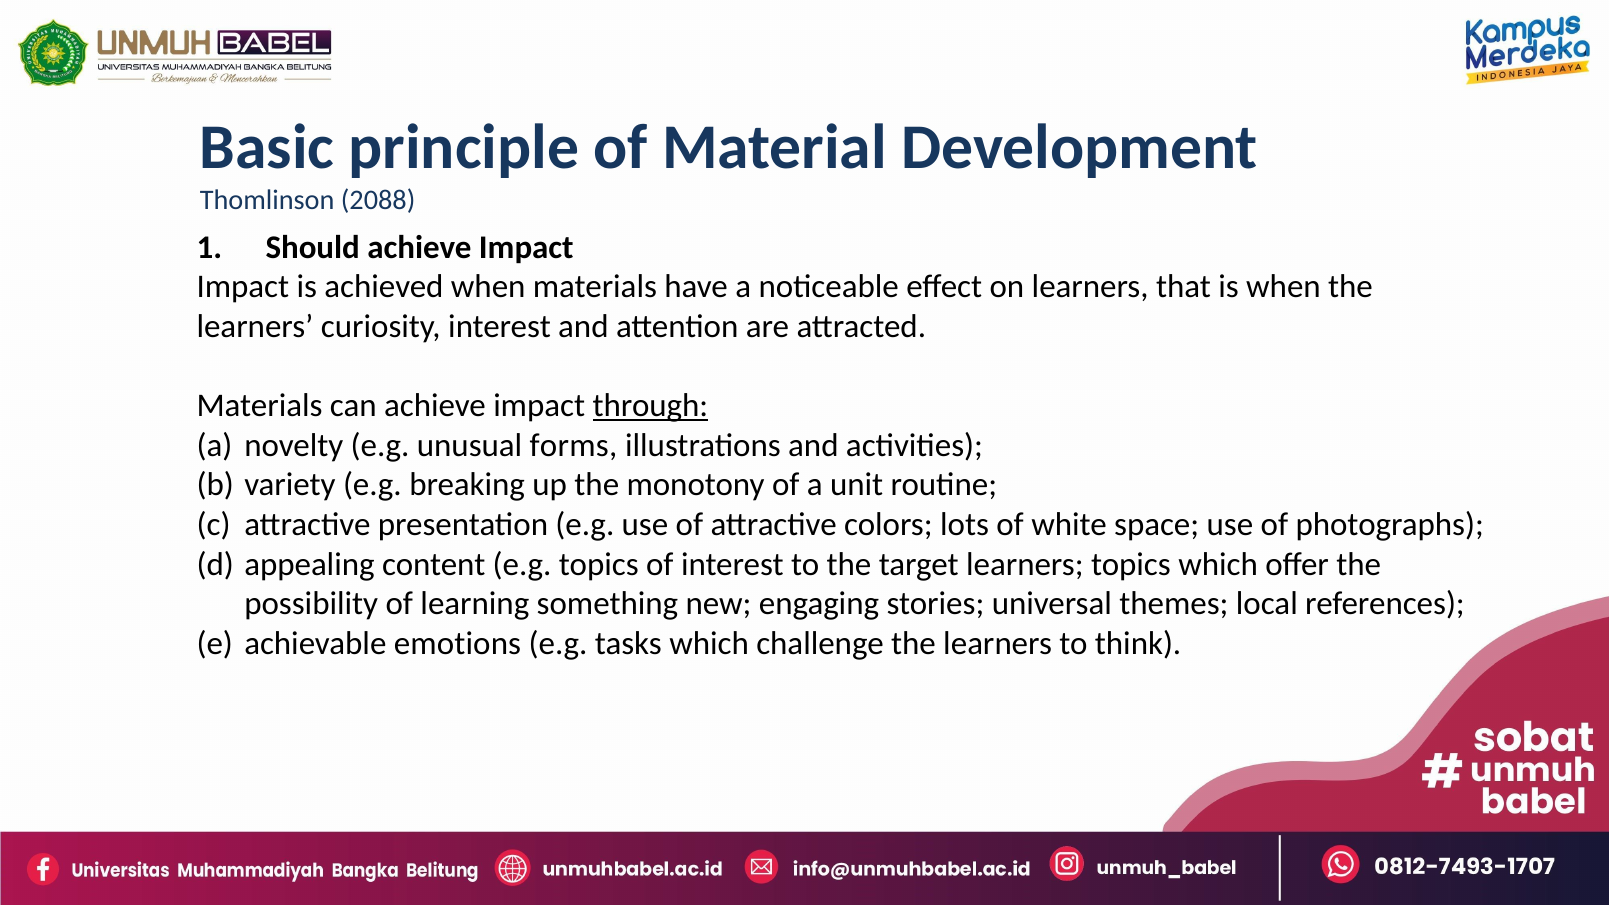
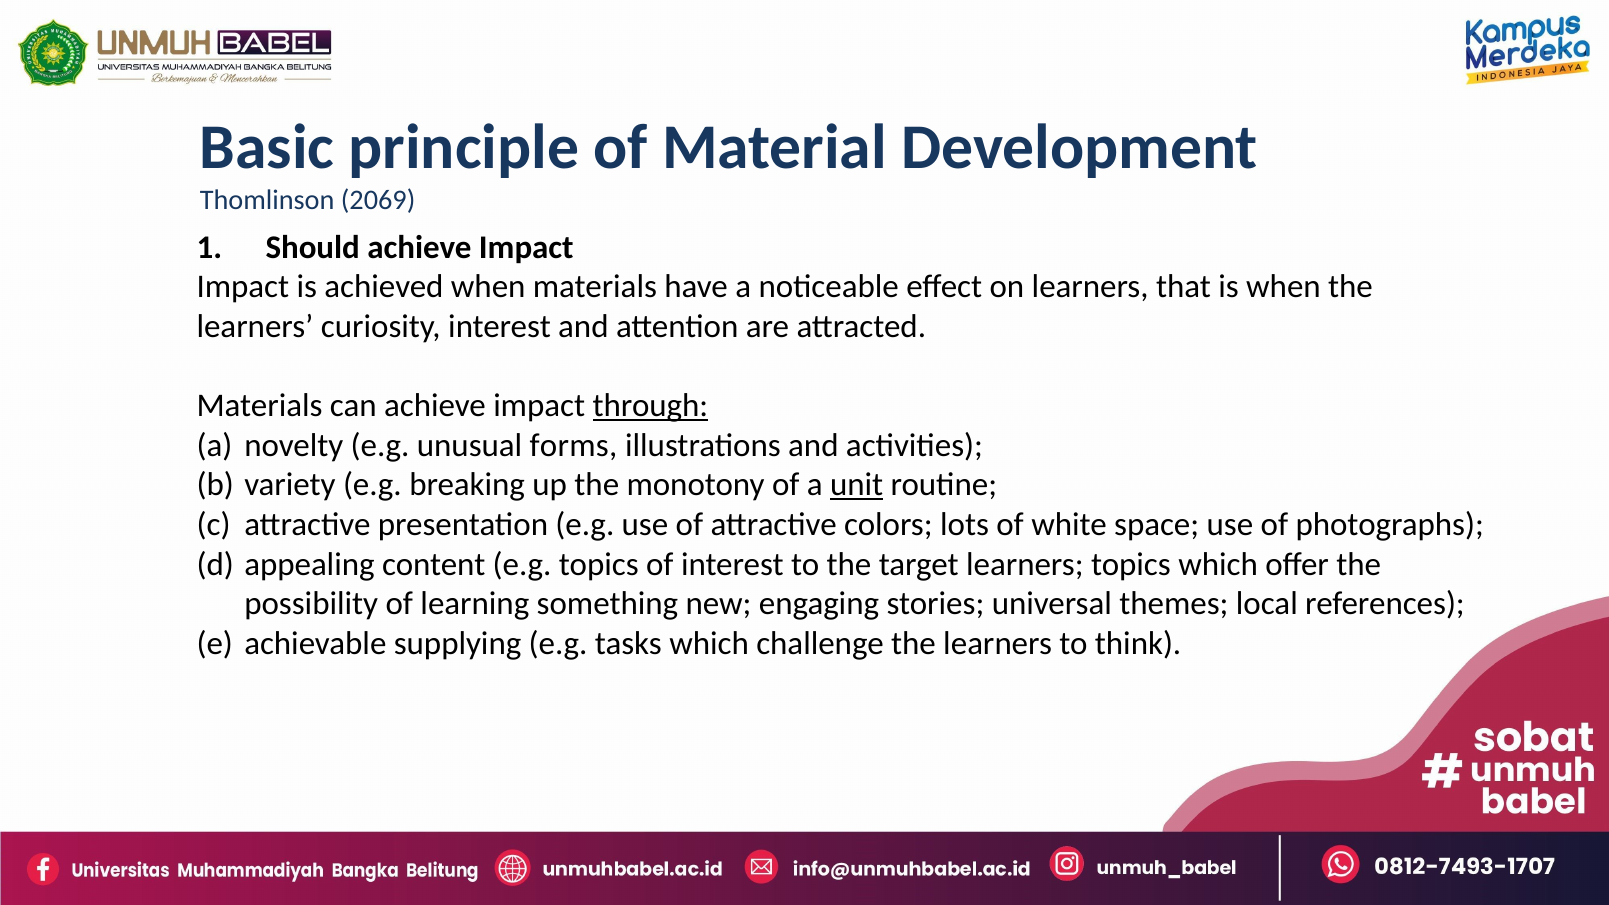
2088: 2088 -> 2069 (378, 200)
unit underline: none -> present (857, 485)
emotions: emotions -> supplying (458, 643)
